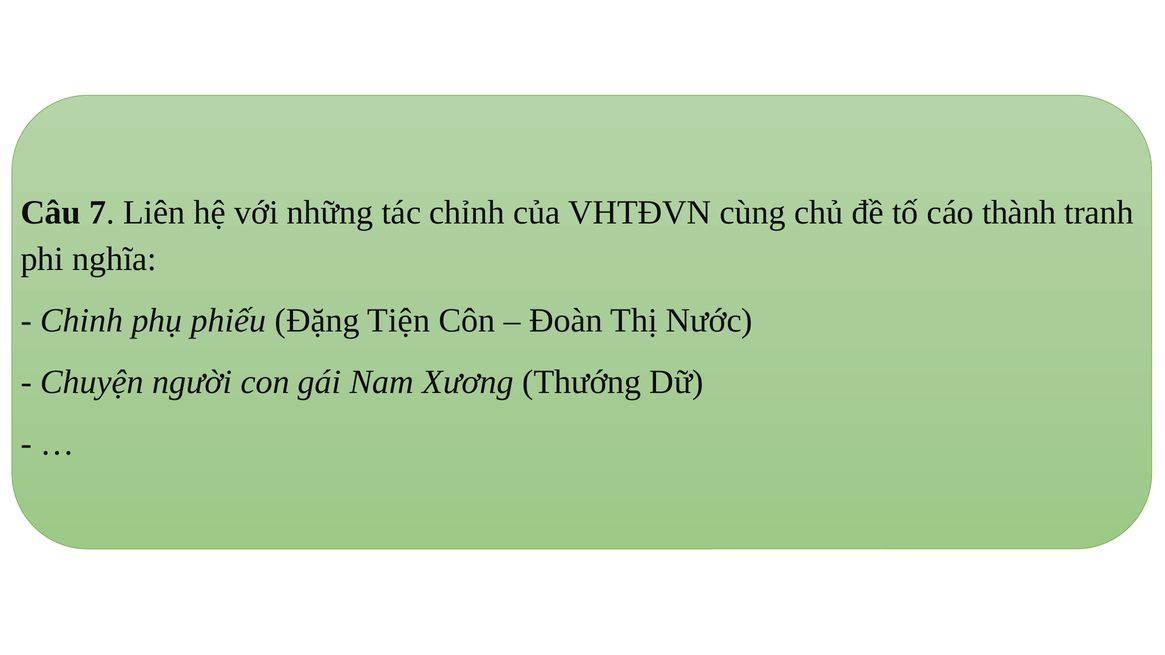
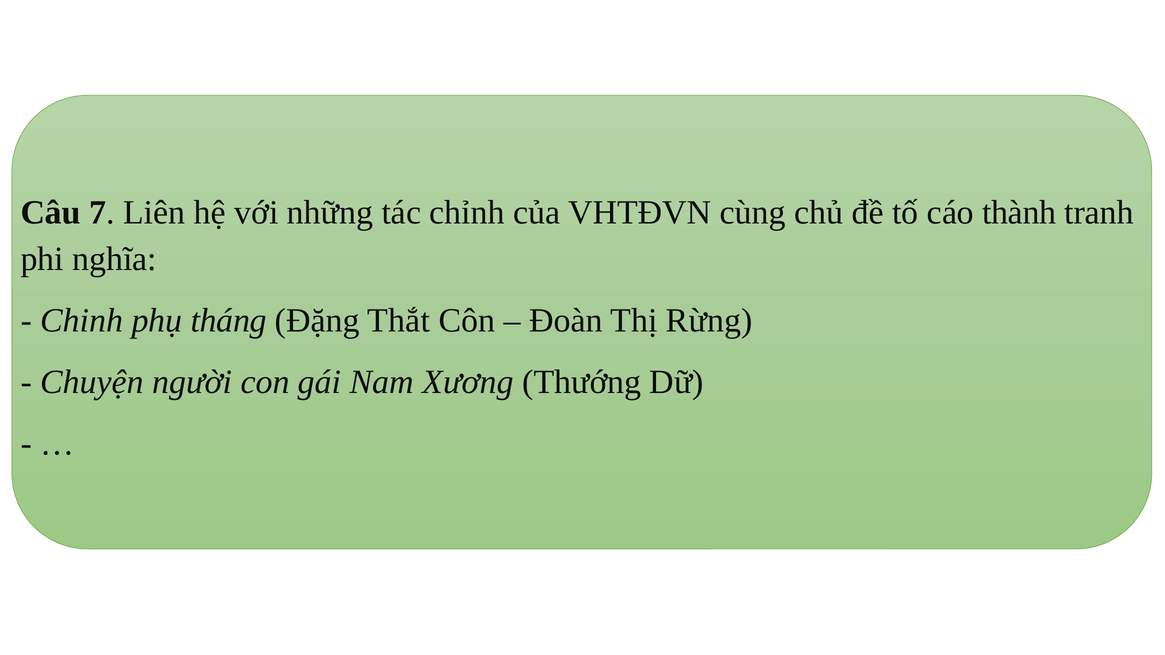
phiếu: phiếu -> tháng (229, 321)
Tiện: Tiện -> Thắt (399, 321)
Nước: Nước -> Rừng (709, 321)
